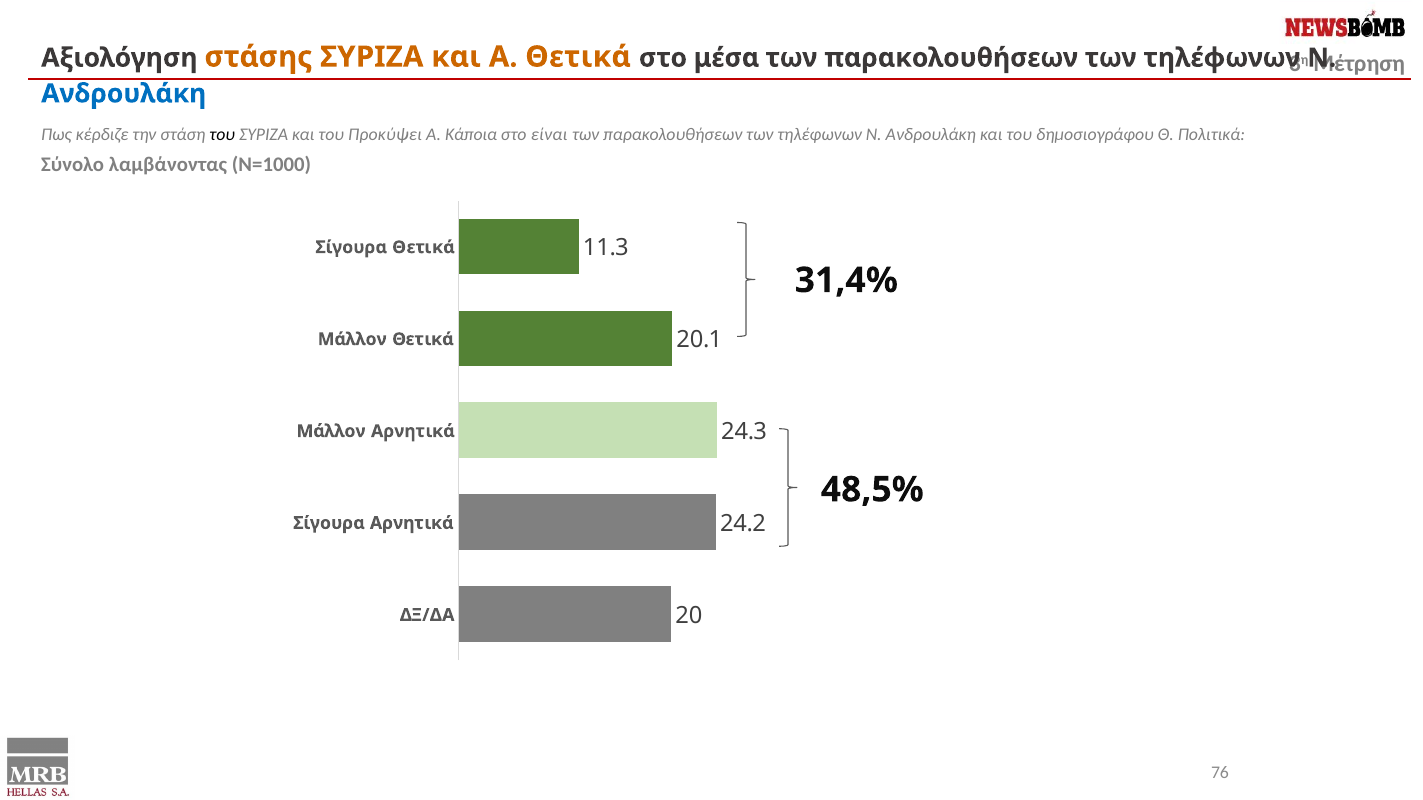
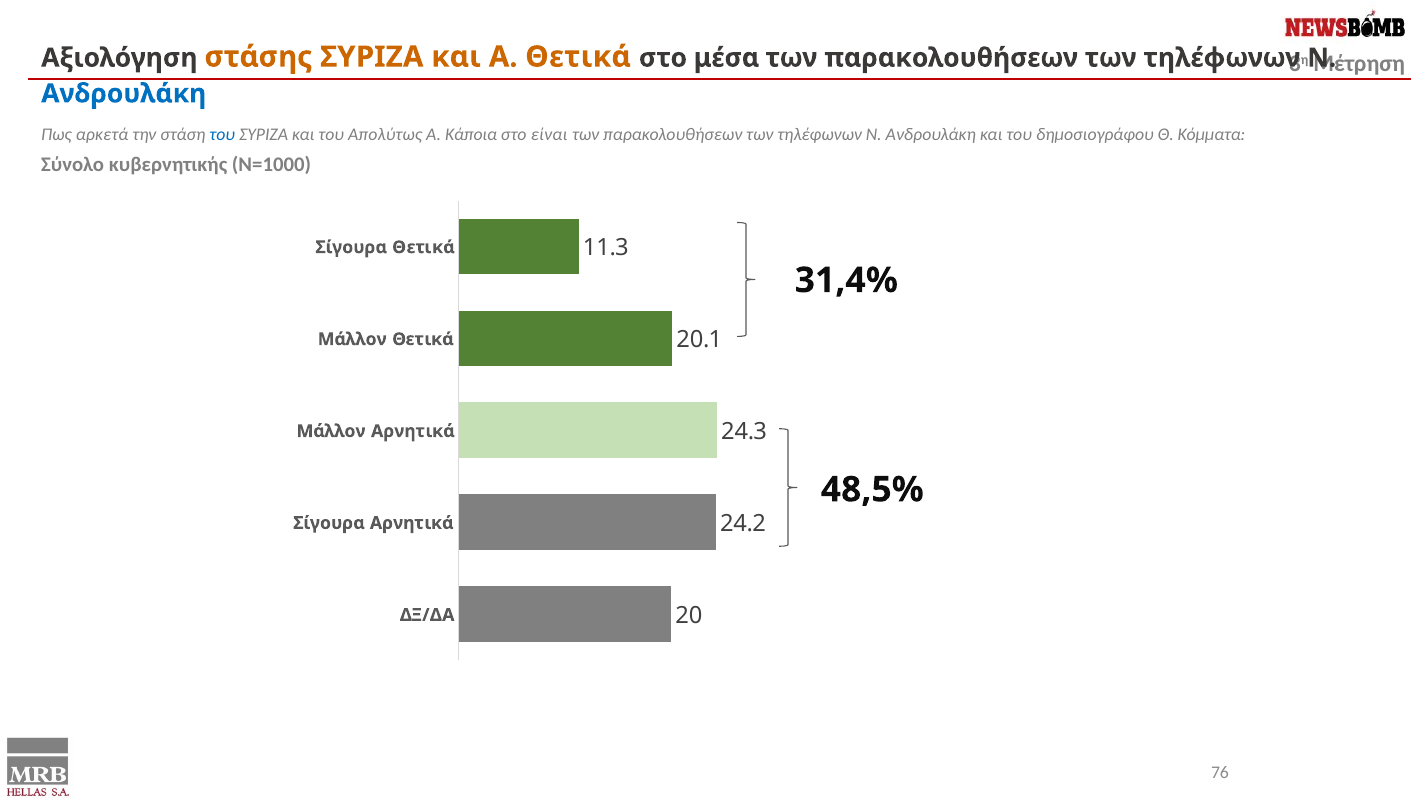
κέρδιζε: κέρδιζε -> αρκετά (102, 134)
του colour: black -> blue (222, 134)
Προκύψει: Προκύψει -> Απολύτως (385, 134)
Πολιτικά: Πολιτικά -> Κόμματα (1211, 134)
λαμβάνοντας: λαμβάνοντας -> κυβερνητικής (168, 164)
